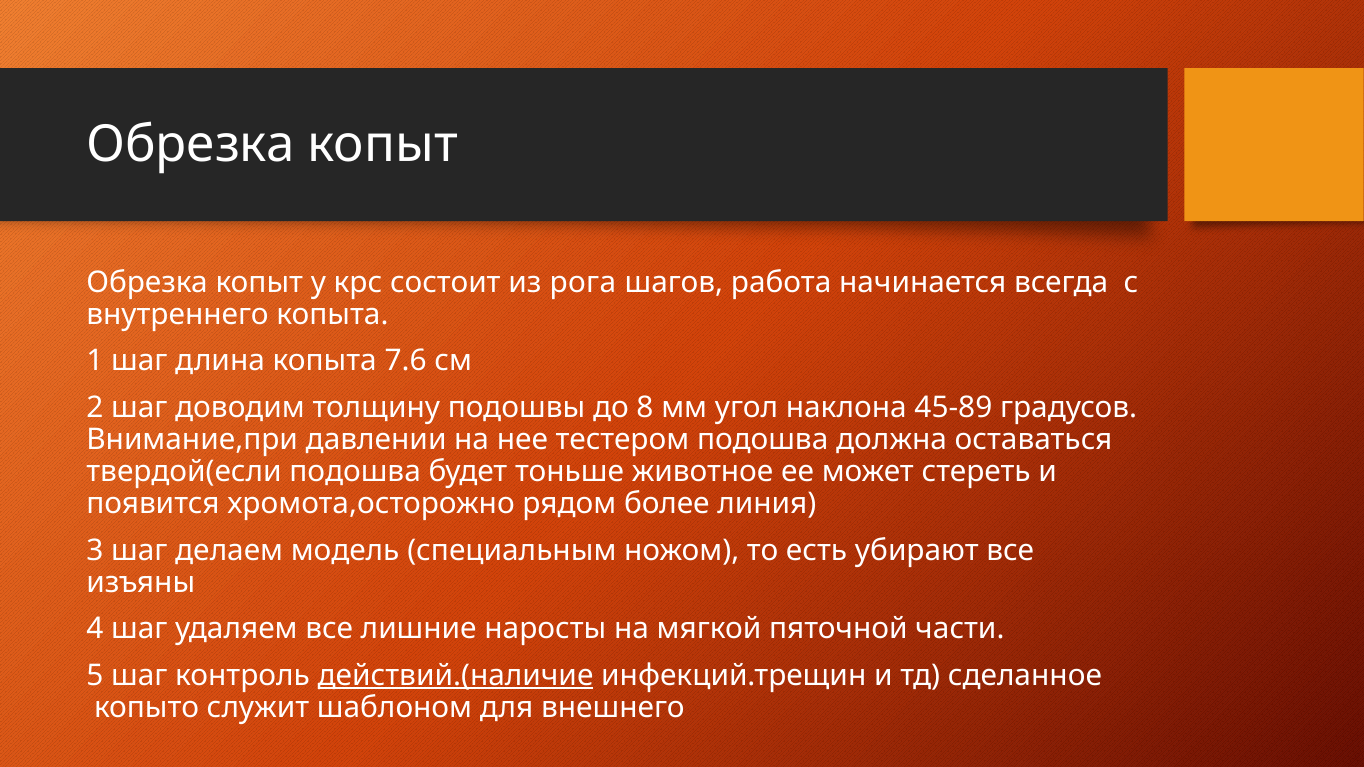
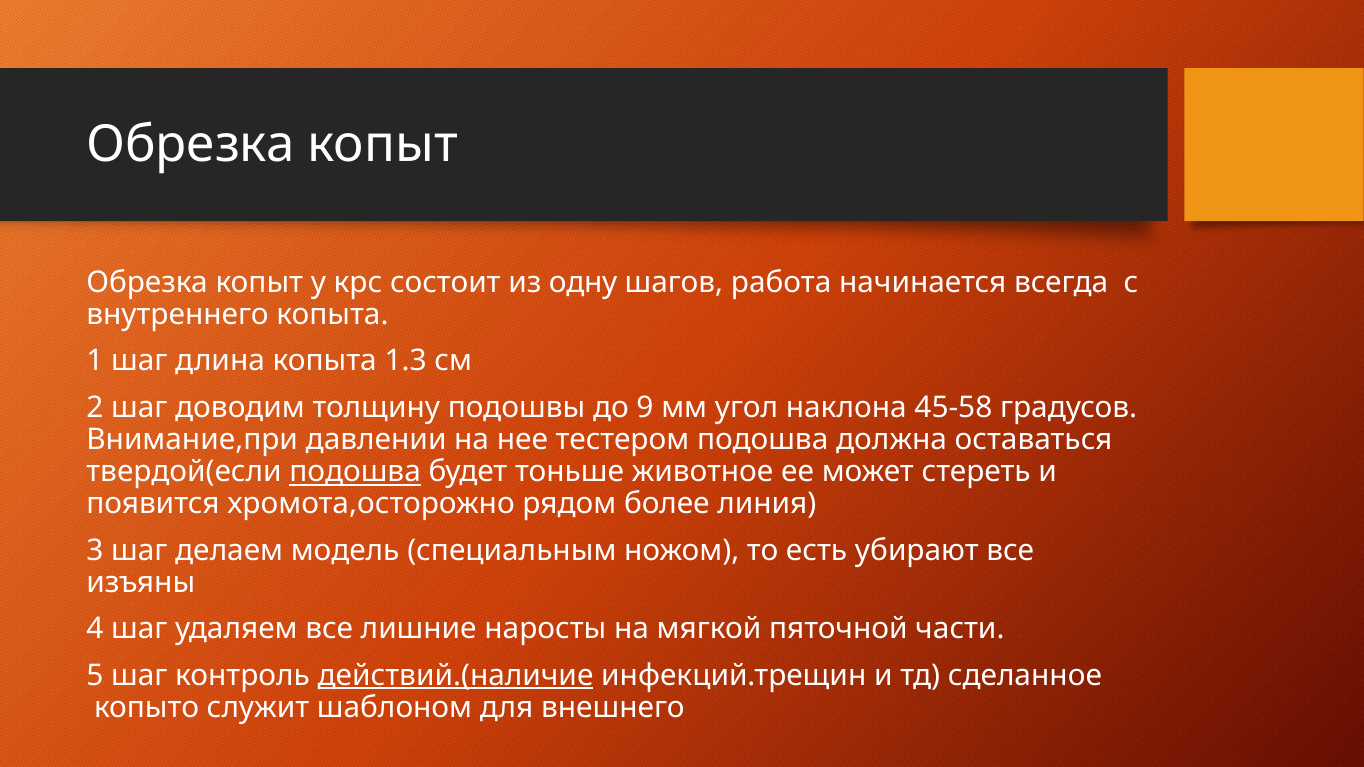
рога: рога -> одну (583, 282)
7.6: 7.6 -> 1.3 (406, 361)
8: 8 -> 9 (645, 408)
45-89: 45-89 -> 45-58 (953, 408)
подошва underline: none -> present (355, 472)
